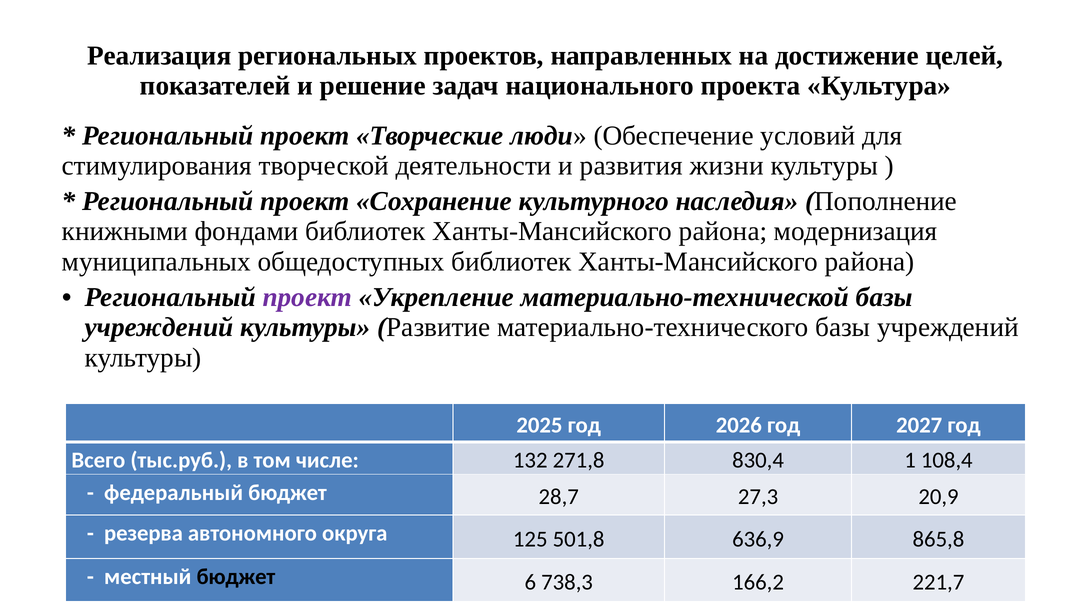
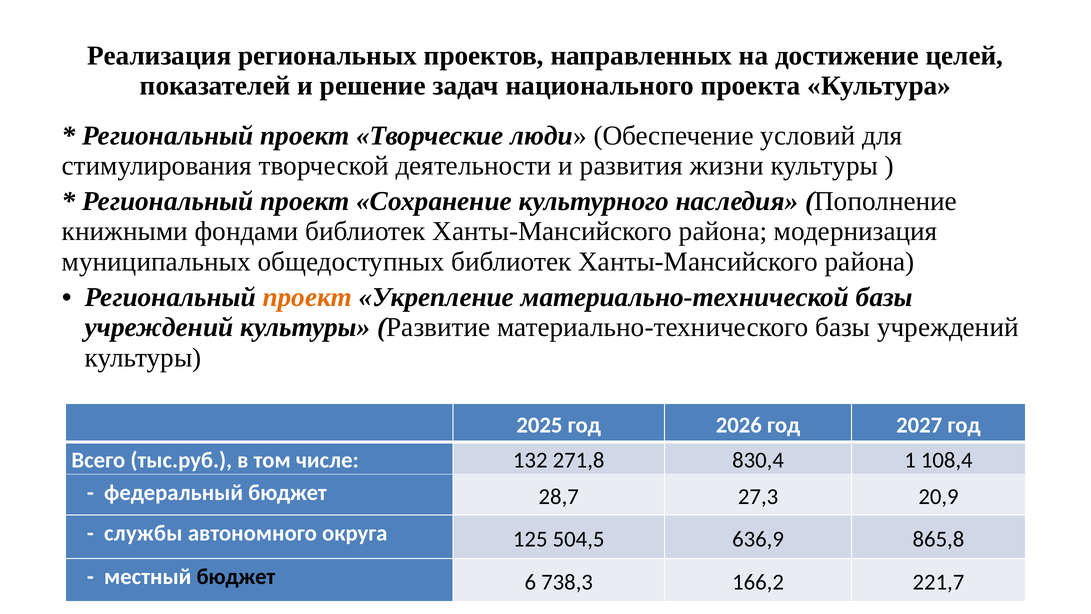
проект colour: purple -> orange (307, 297)
резерва: резерва -> службы (143, 533)
501,8: 501,8 -> 504,5 (579, 539)
